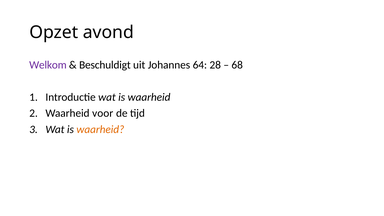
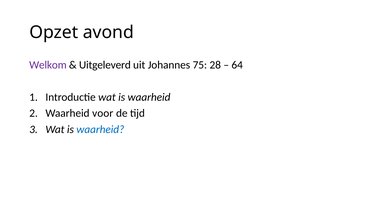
Beschuldigt: Beschuldigt -> Uitgeleverd (105, 65)
64: 64 -> 75 (200, 65)
68: 68 -> 64 (237, 65)
waarheid colour: orange -> blue (100, 129)
